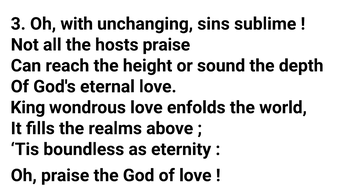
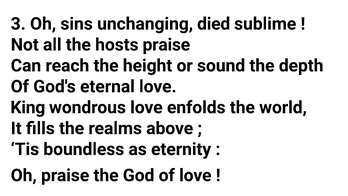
with: with -> sins (77, 24)
sins: sins -> died (214, 24)
